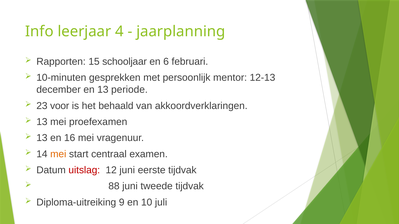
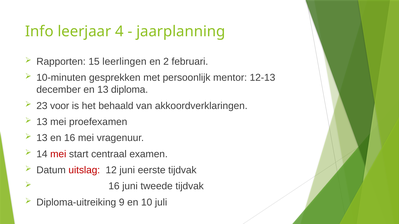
schooljaar: schooljaar -> leerlingen (124, 62)
6: 6 -> 2 (166, 62)
periode: periode -> diploma (130, 90)
mei colour: orange -> red (58, 154)
88: 88 -> 16 (114, 187)
